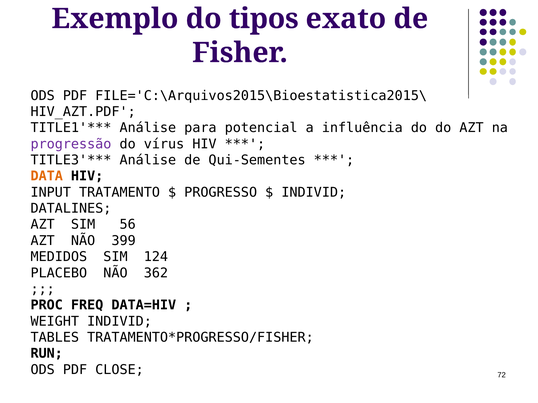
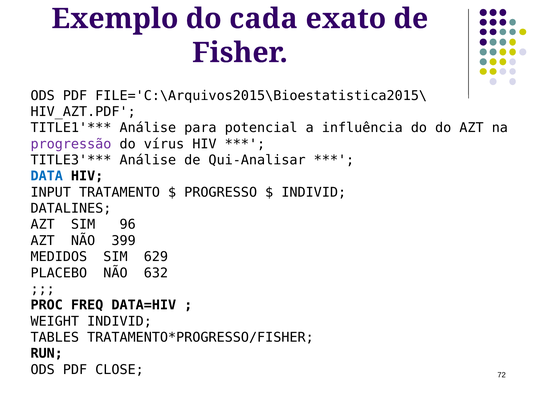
tipos: tipos -> cada (263, 19)
Qui-Sementes: Qui-Sementes -> Qui-Analisar (257, 160)
DATA colour: orange -> blue (47, 176)
56: 56 -> 96 (128, 225)
124: 124 -> 629 (156, 257)
362: 362 -> 632 (156, 273)
